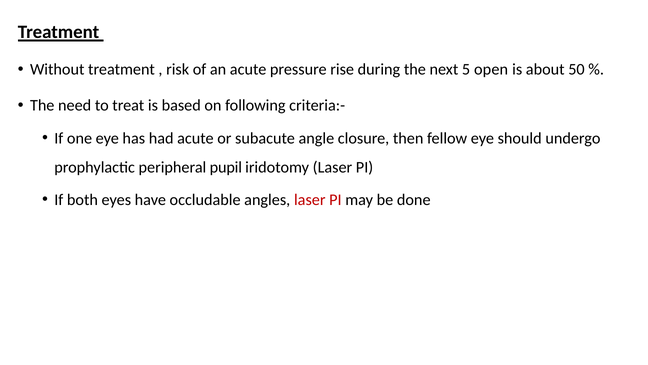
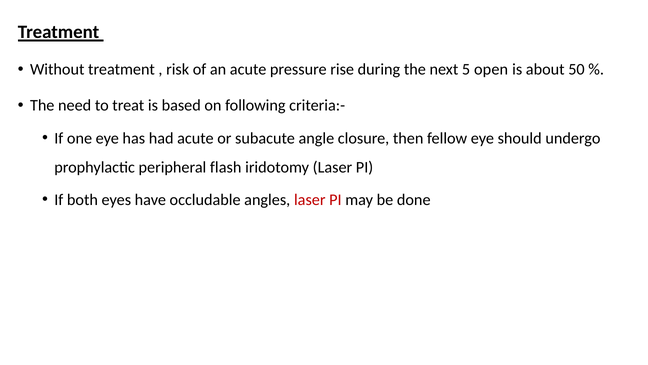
pupil: pupil -> flash (226, 167)
